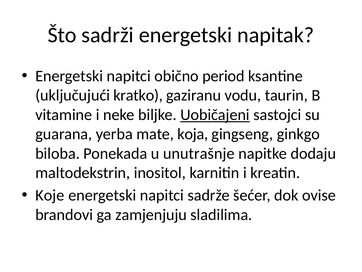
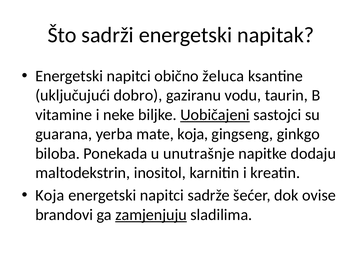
period: period -> želuca (223, 76)
kratko: kratko -> dobro (138, 95)
Koje: Koje -> Koja (50, 195)
zamjenjuju underline: none -> present (151, 214)
